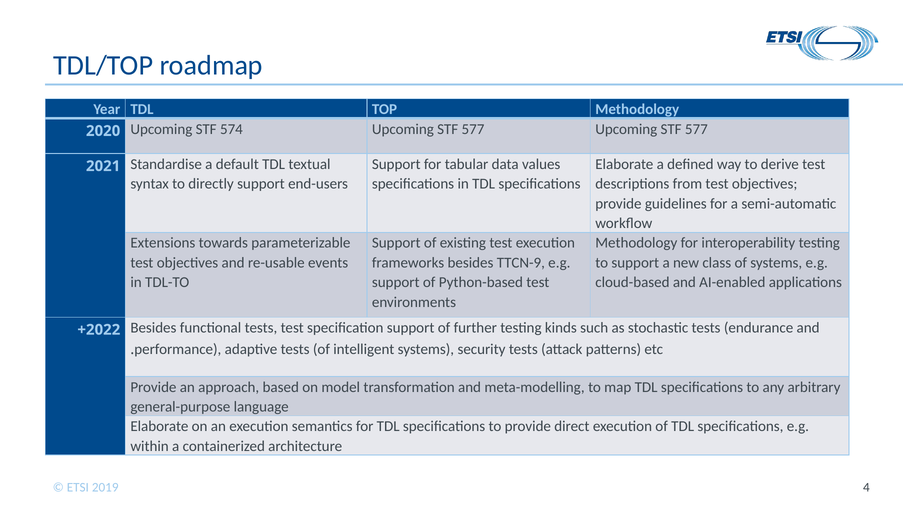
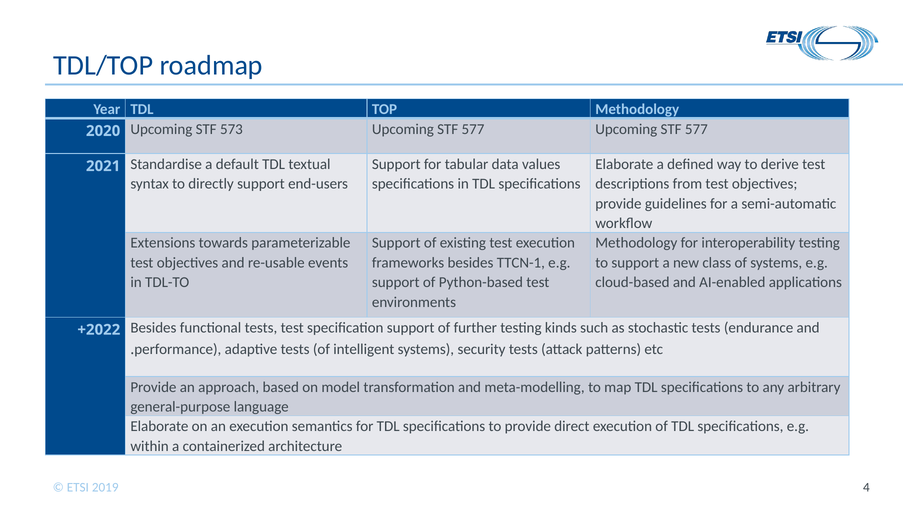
574: 574 -> 573 (231, 129)
TTCN-9: TTCN-9 -> TTCN-1 (521, 263)
